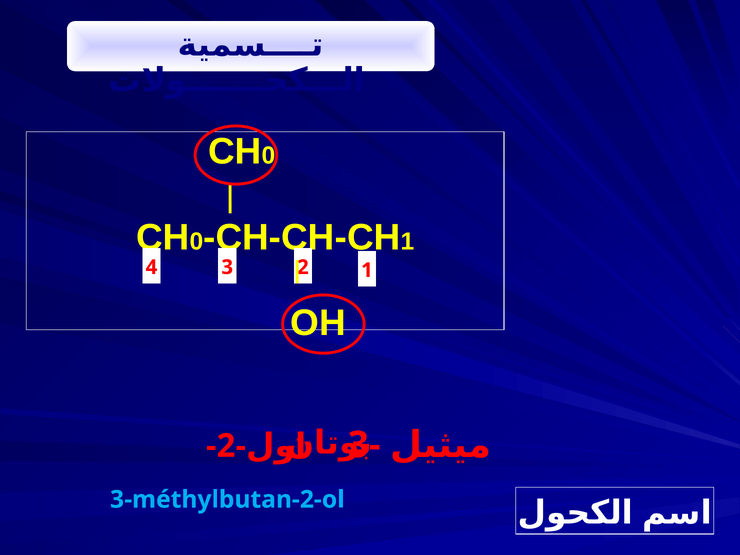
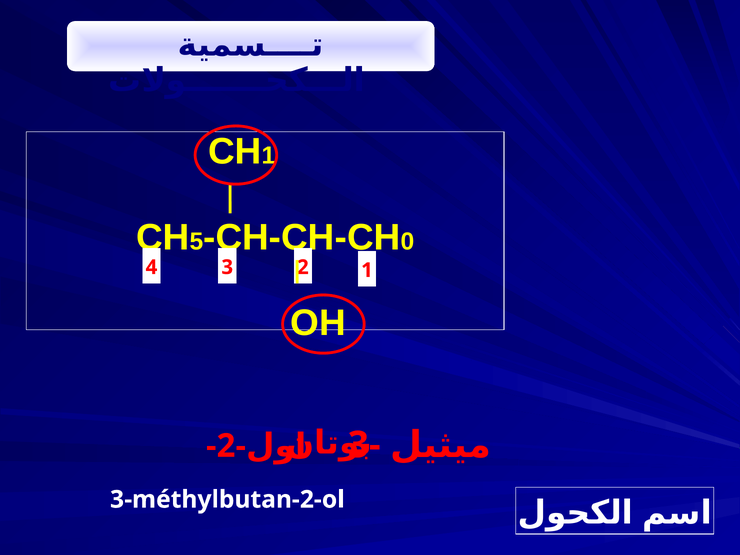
0: 0 -> 1 (268, 156)
0: 0 -> 5 (196, 242)
1: 1 -> 0 (407, 242)
3-méthylbutan-2-ol colour: light blue -> white (227, 500)
